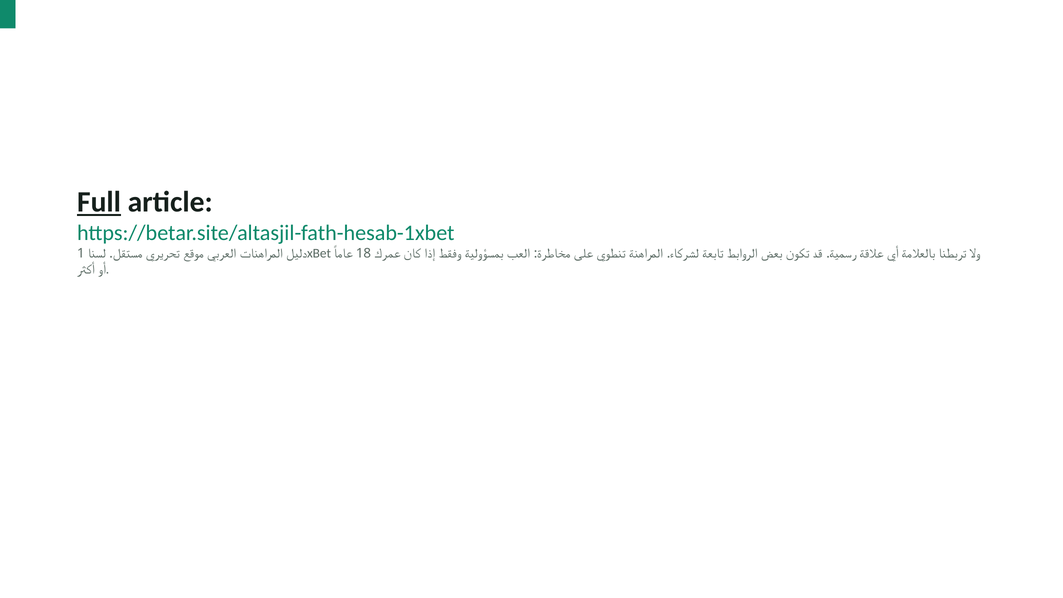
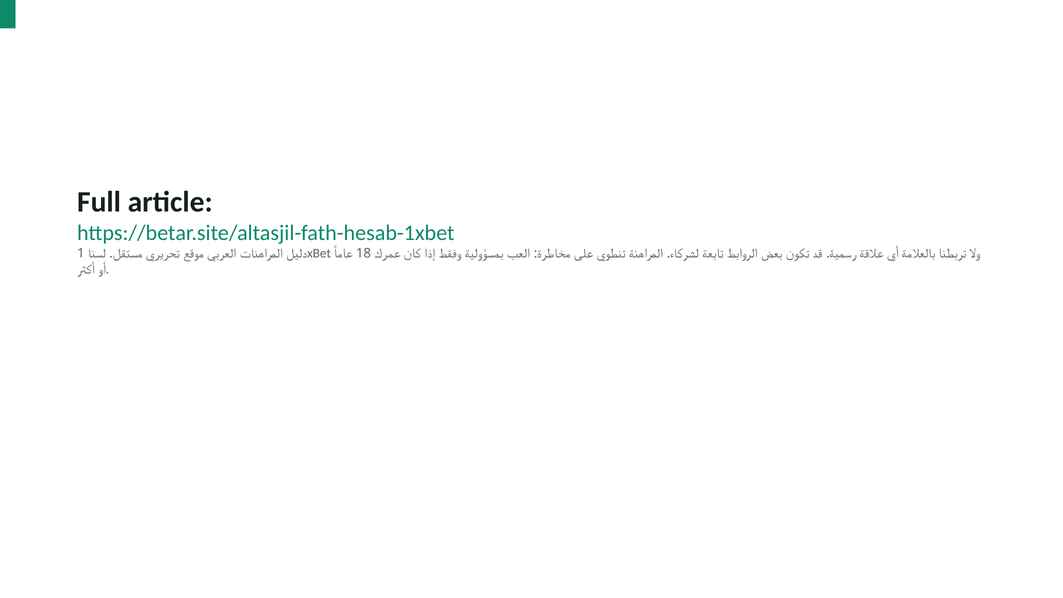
Full underline: present -> none (99, 202)
